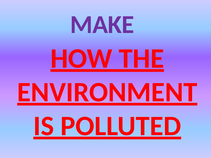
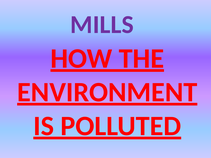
MAKE: MAKE -> MILLS (102, 25)
